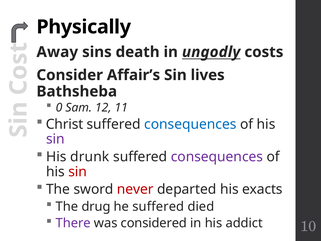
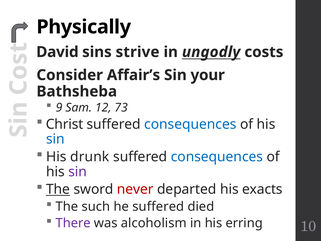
Away: Away -> David (57, 52)
death: death -> strive (138, 52)
lives: lives -> your (208, 75)
0: 0 -> 9 (59, 107)
11: 11 -> 73 (121, 107)
sin colour: purple -> blue (55, 139)
consequences colour: purple -> blue (217, 157)
sin colour: red -> purple (78, 172)
The underline: none -> present (58, 189)
drug: drug -> such (96, 206)
considered: considered -> alcoholism (154, 223)
addict: addict -> erring (244, 223)
